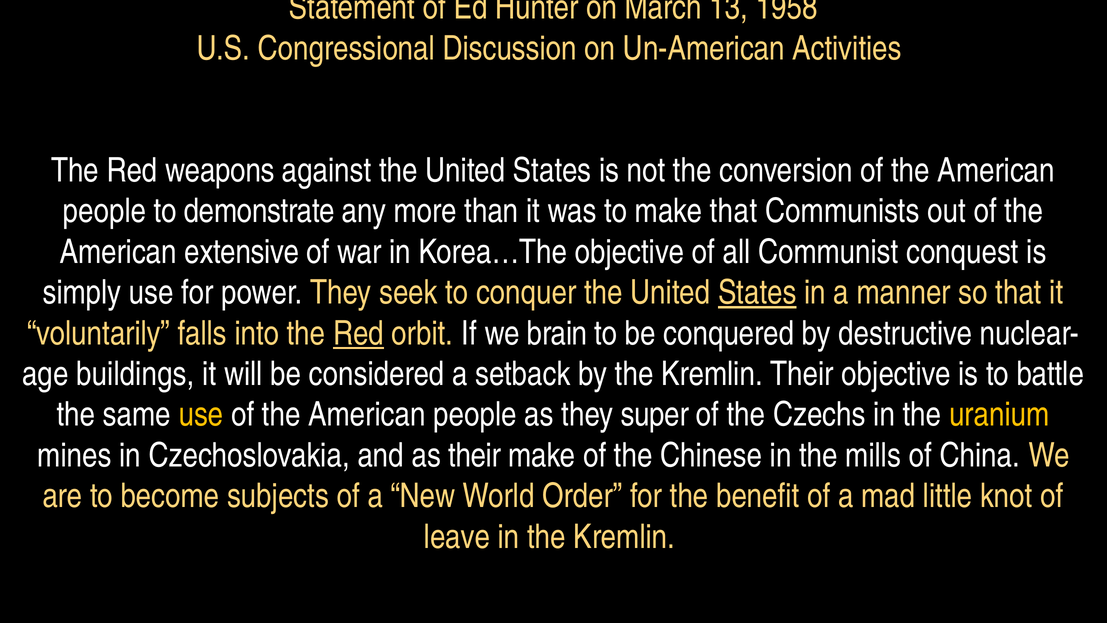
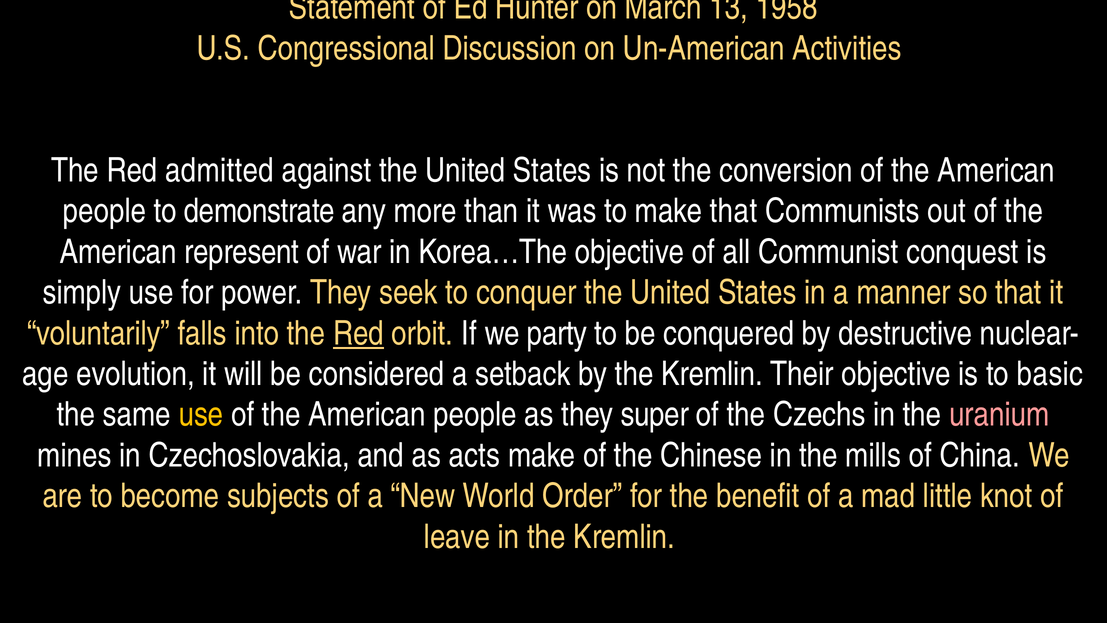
weapons: weapons -> admitted (220, 170)
extensive: extensive -> represent (242, 252)
States underline: present -> none (757, 293)
brain: brain -> party (557, 333)
buildings: buildings -> evolution (135, 374)
battle: battle -> basic (1050, 374)
uranium colour: yellow -> pink (999, 415)
as their: their -> acts (474, 455)
